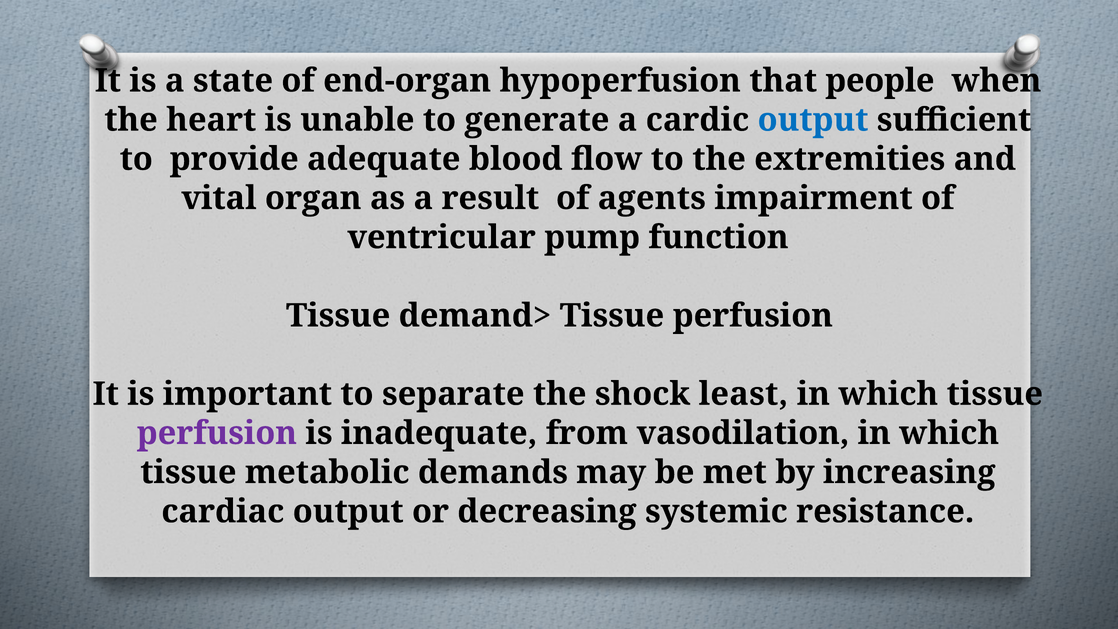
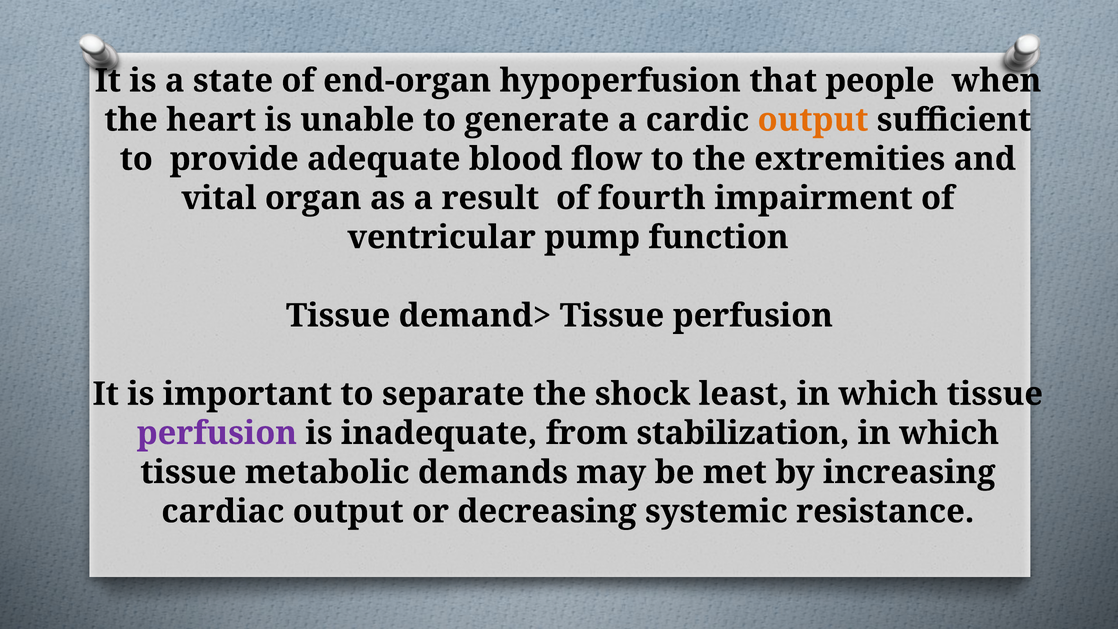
output colour: blue -> orange (813, 120)
agents: agents -> fourth (652, 198)
vasodilation: vasodilation -> stabilization (743, 433)
